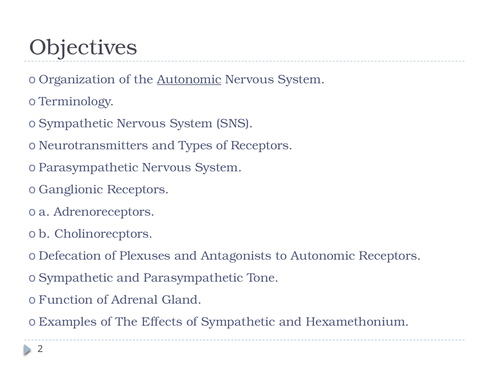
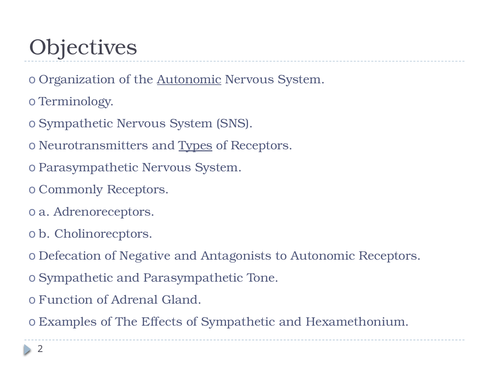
Types underline: none -> present (196, 145)
Ganglionic: Ganglionic -> Commonly (71, 189)
Plexuses: Plexuses -> Negative (145, 256)
